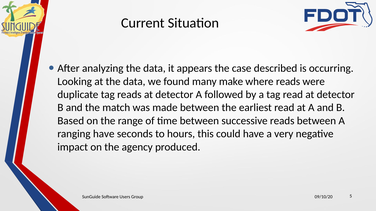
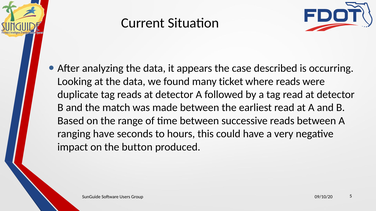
make: make -> ticket (231, 82)
agency: agency -> button (137, 147)
